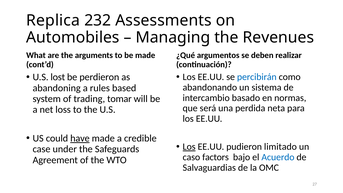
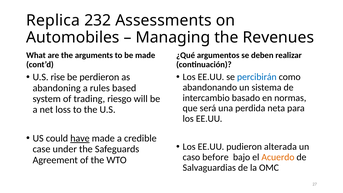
lost: lost -> rise (58, 77)
tomar: tomar -> riesgo (119, 99)
Los underline: present -> none (189, 147)
limitado: limitado -> alterada (280, 147)
factors: factors -> before (215, 157)
Acuerdo colour: blue -> orange (278, 157)
